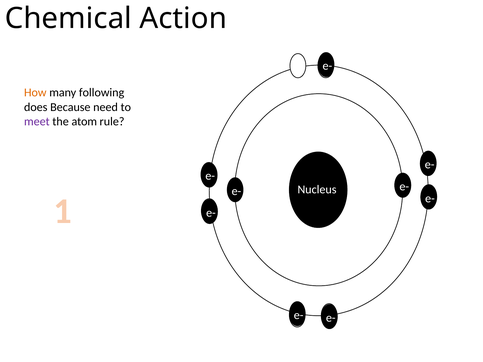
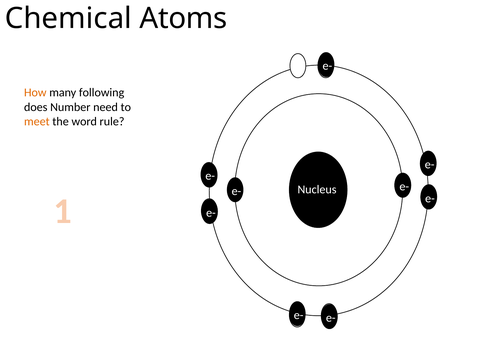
Action: Action -> Atoms (183, 18)
Because: Because -> Number (70, 107)
meet colour: purple -> orange (37, 122)
atom: atom -> word (84, 122)
